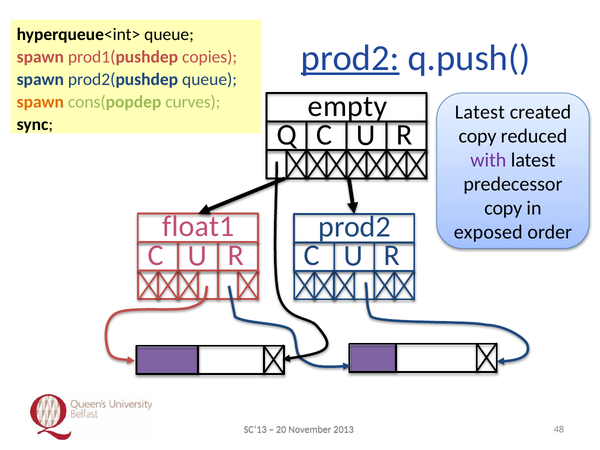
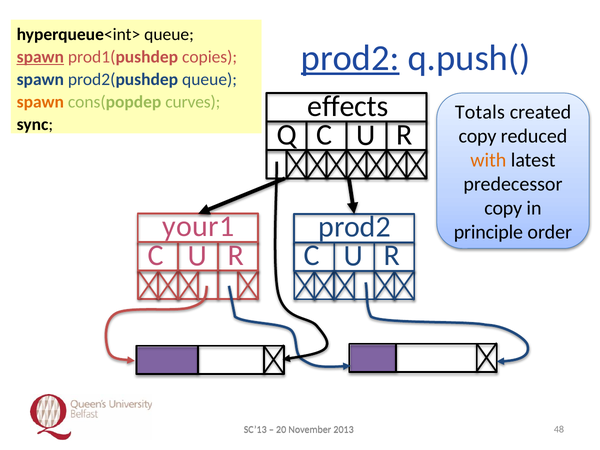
spawn underline: none -> present (40, 57)
empty: empty -> effects (348, 107)
Latest: Latest -> Totals (480, 112)
with colour: purple -> orange (488, 160)
float1: float1 -> your1 (198, 226)
exposed: exposed -> principle (488, 232)
